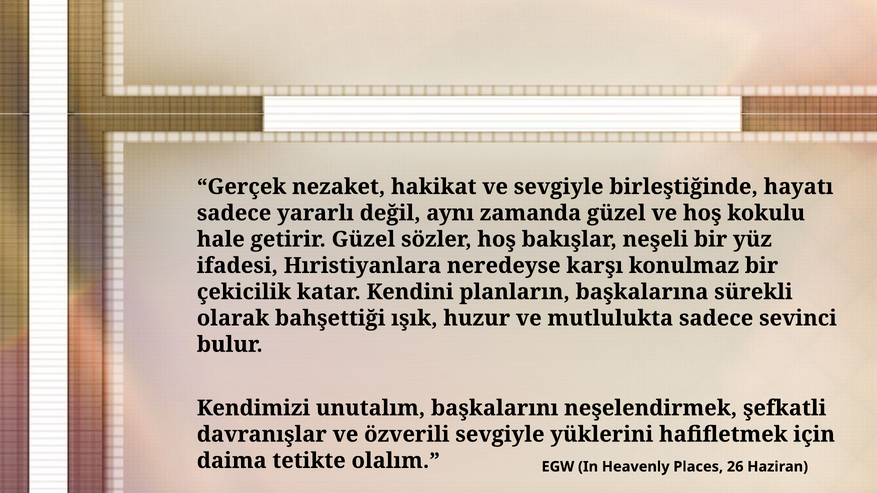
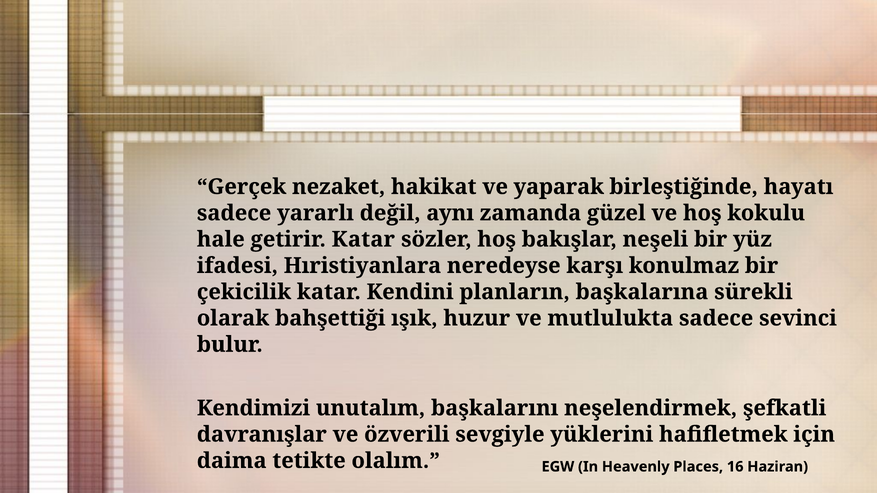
ve sevgiyle: sevgiyle -> yaparak (559, 187)
getirir Güzel: Güzel -> Katar (363, 240)
26: 26 -> 16 (735, 467)
